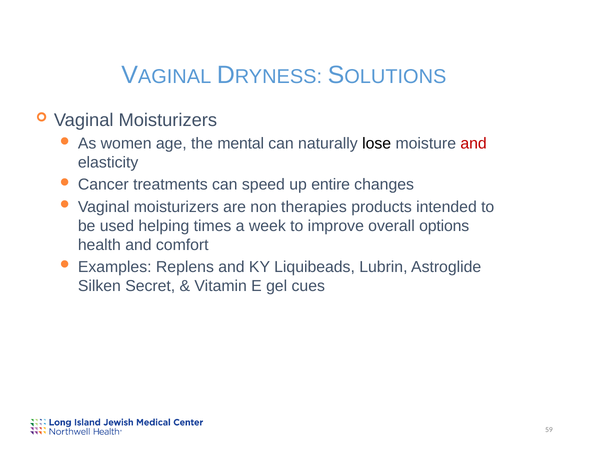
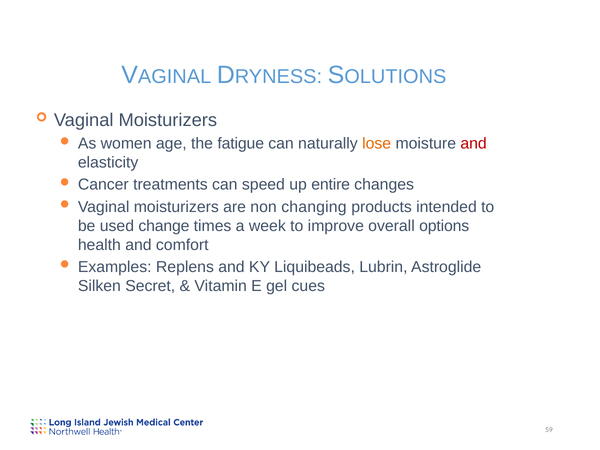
mental: mental -> fatigue (241, 144)
lose colour: black -> orange (377, 144)
therapies: therapies -> changing (314, 207)
helping: helping -> change (164, 226)
